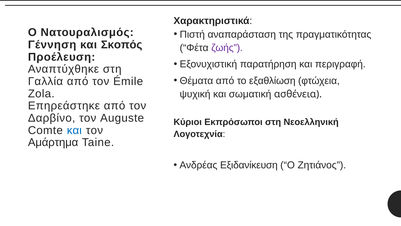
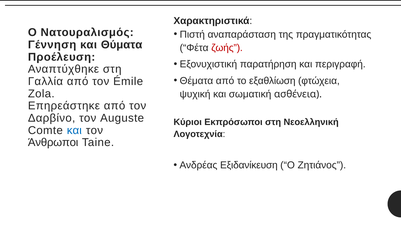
Σκοπός: Σκοπός -> Θύματα (122, 45)
ζωής colour: purple -> red (227, 48)
Αμάρτημα: Αμάρτημα -> Άνθρωποι (53, 142)
